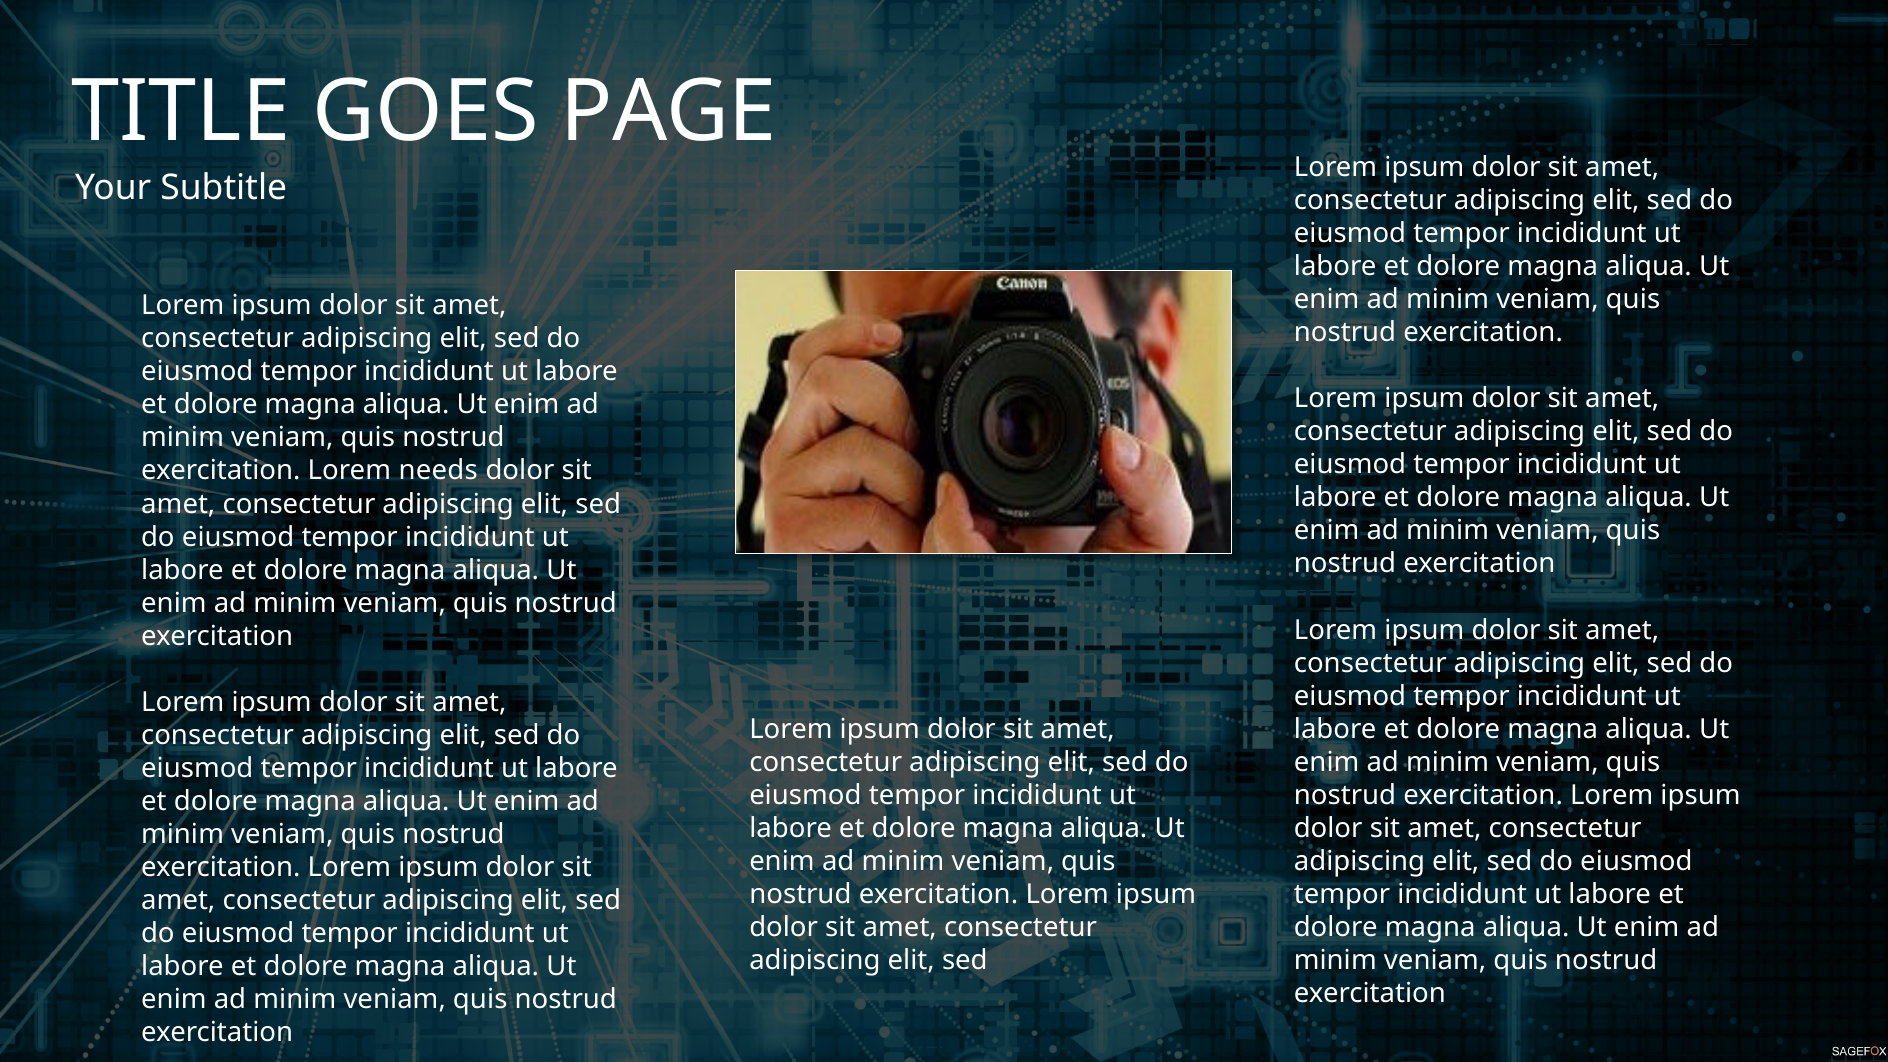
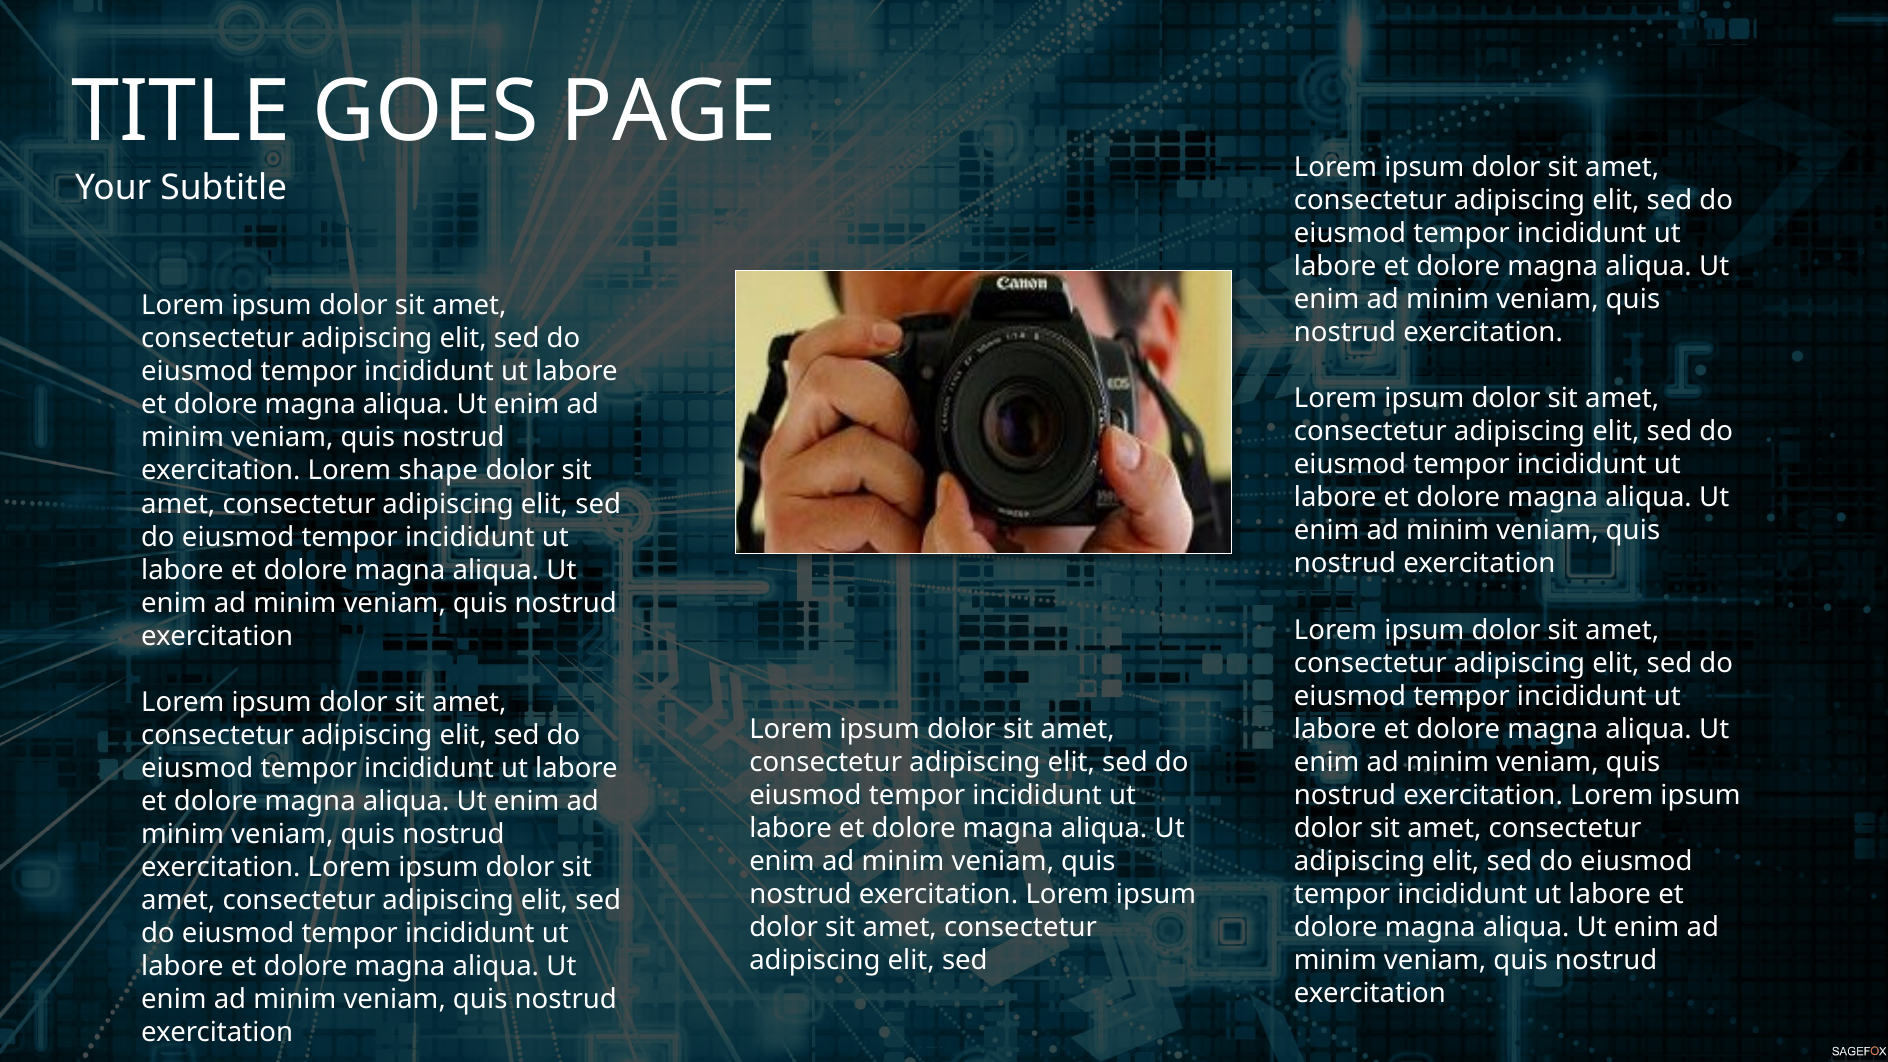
needs: needs -> shape (438, 471)
